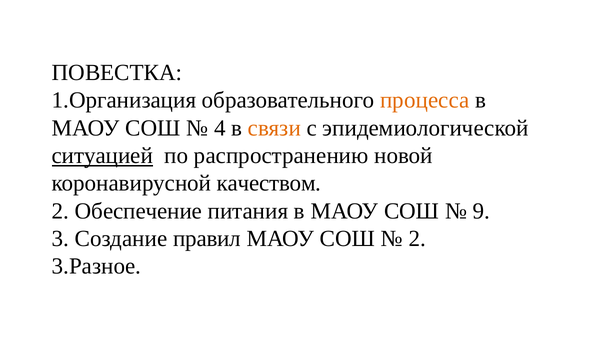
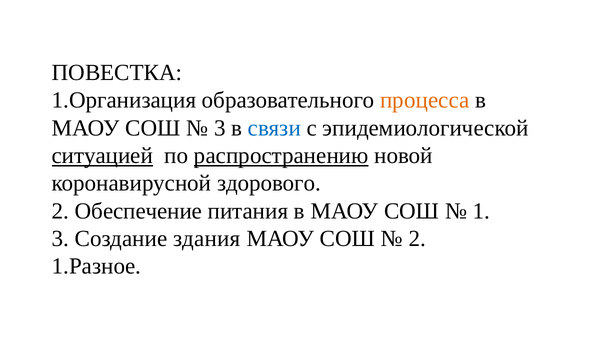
4: 4 -> 3 (220, 128)
связи colour: orange -> blue (274, 128)
распространению underline: none -> present (281, 156)
качеством: качеством -> здорового (269, 183)
9: 9 -> 1 (481, 211)
правил: правил -> здания (207, 239)
3.Разное: 3.Разное -> 1.Разное (97, 266)
